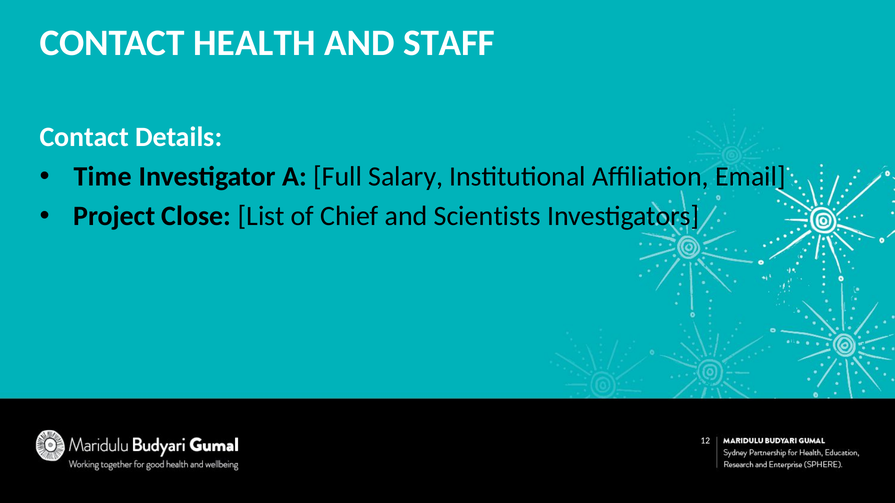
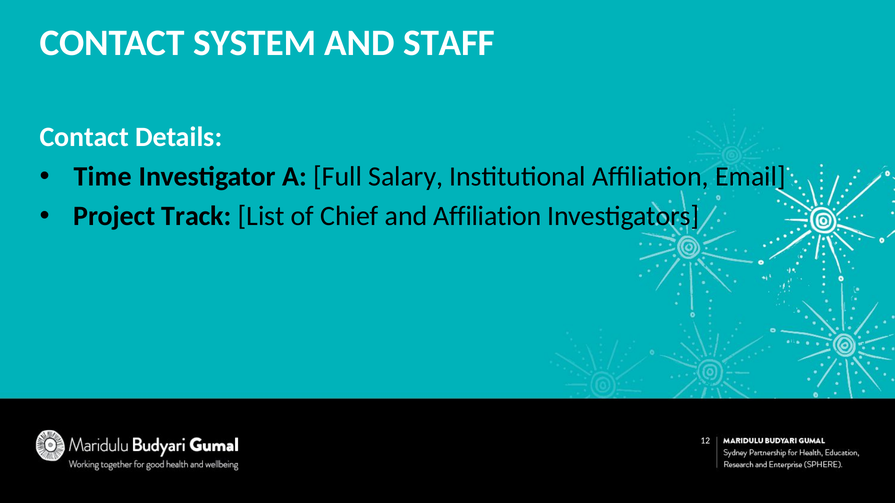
HEALTH: HEALTH -> SYSTEM (255, 43)
Close: Close -> Track (196, 216)
and Scientists: Scientists -> Affiliation (487, 216)
